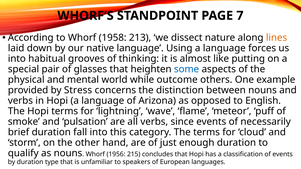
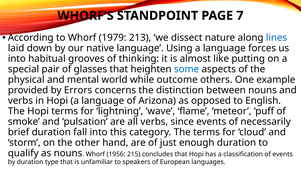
1958: 1958 -> 1979 (113, 38)
lines colour: orange -> blue (277, 38)
Stress: Stress -> Errors (78, 90)
